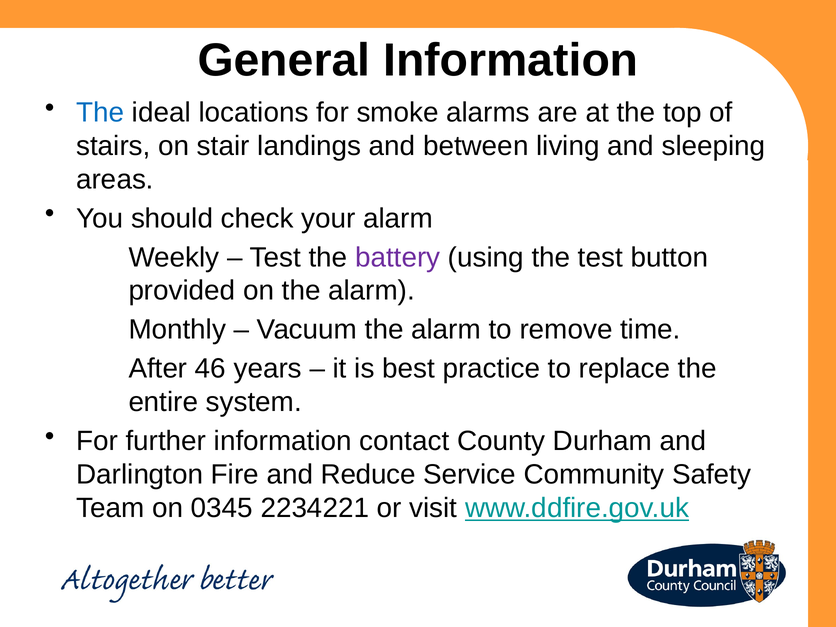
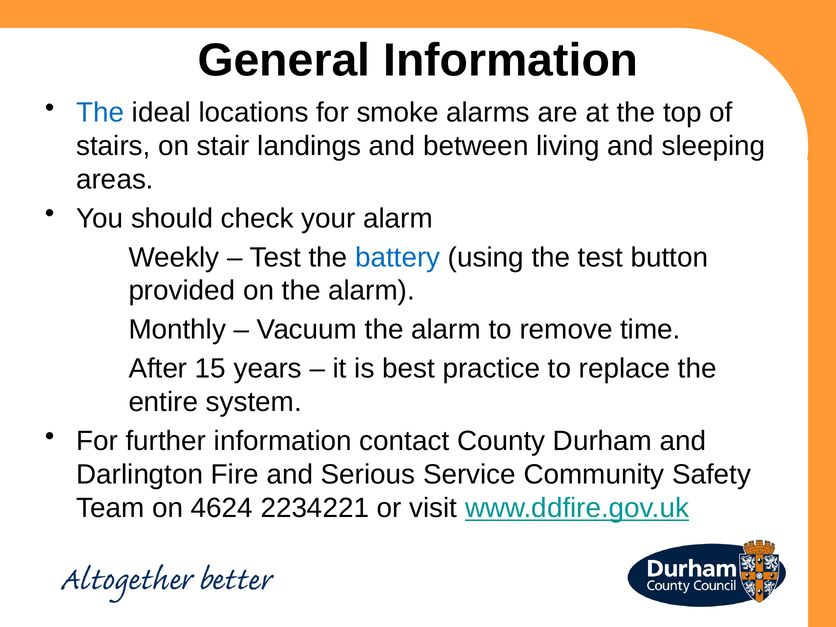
battery colour: purple -> blue (398, 257)
46: 46 -> 15 (210, 369)
Reduce: Reduce -> Serious (368, 475)
0345: 0345 -> 4624 (222, 508)
